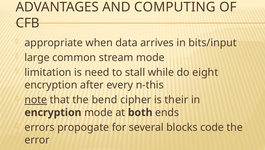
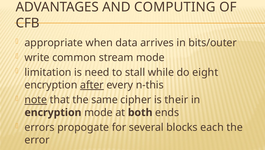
bits/input: bits/input -> bits/outer (213, 43)
large: large -> write (37, 57)
after underline: none -> present (92, 85)
bend: bend -> same (105, 99)
code: code -> each (212, 127)
